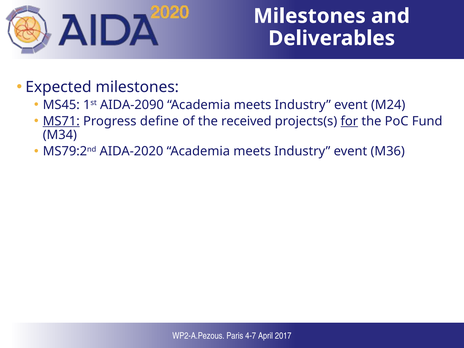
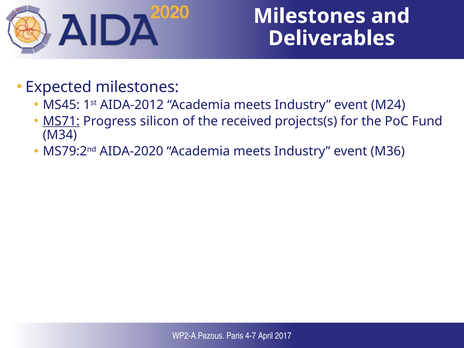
AIDA-2090: AIDA-2090 -> AIDA-2012 (132, 105)
define: define -> silicon (159, 121)
for underline: present -> none (349, 121)
